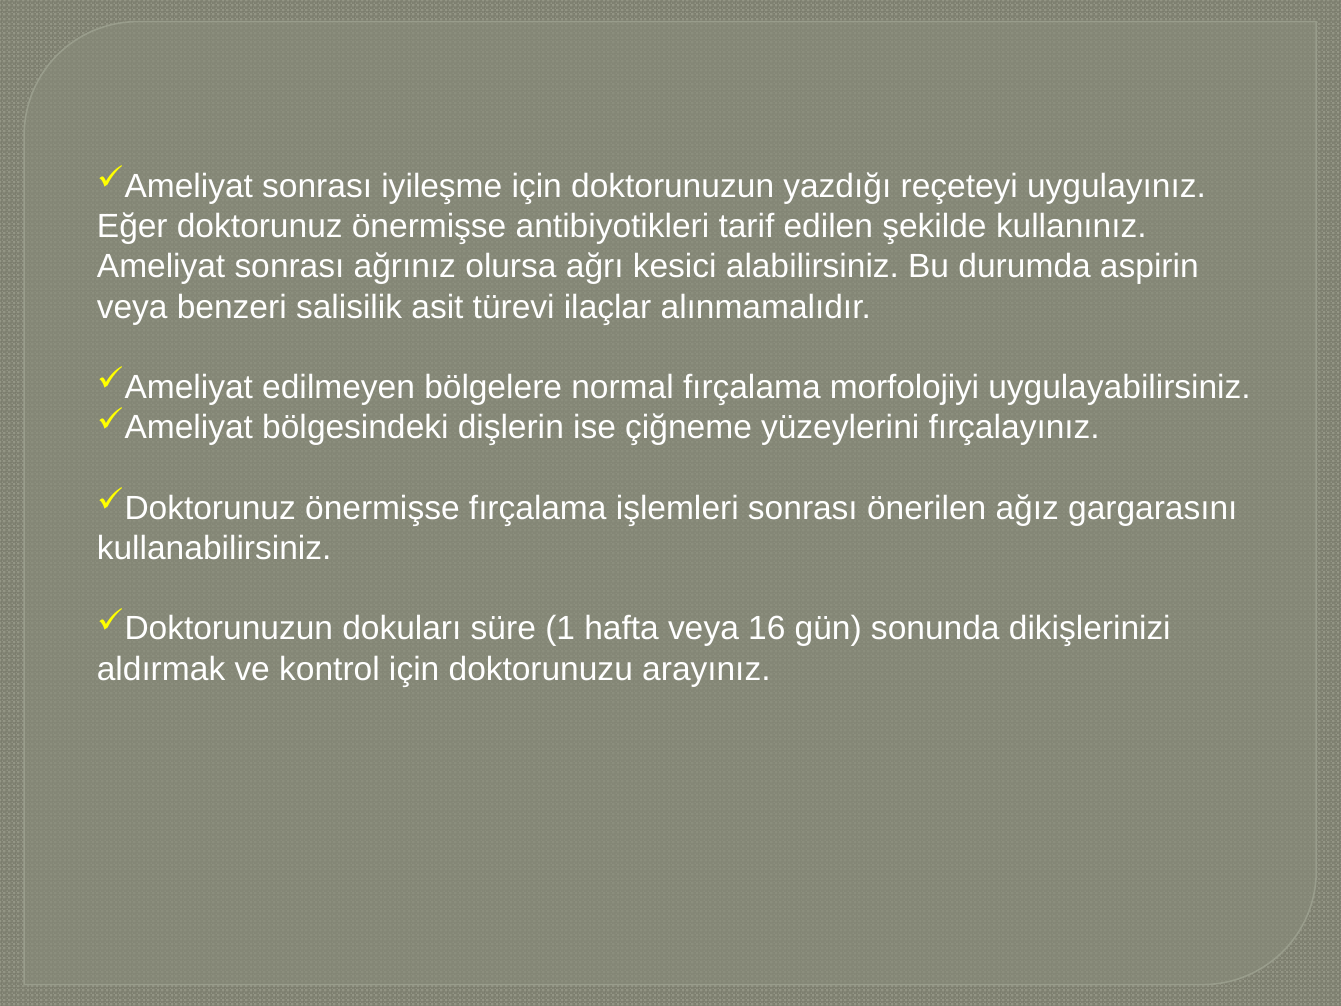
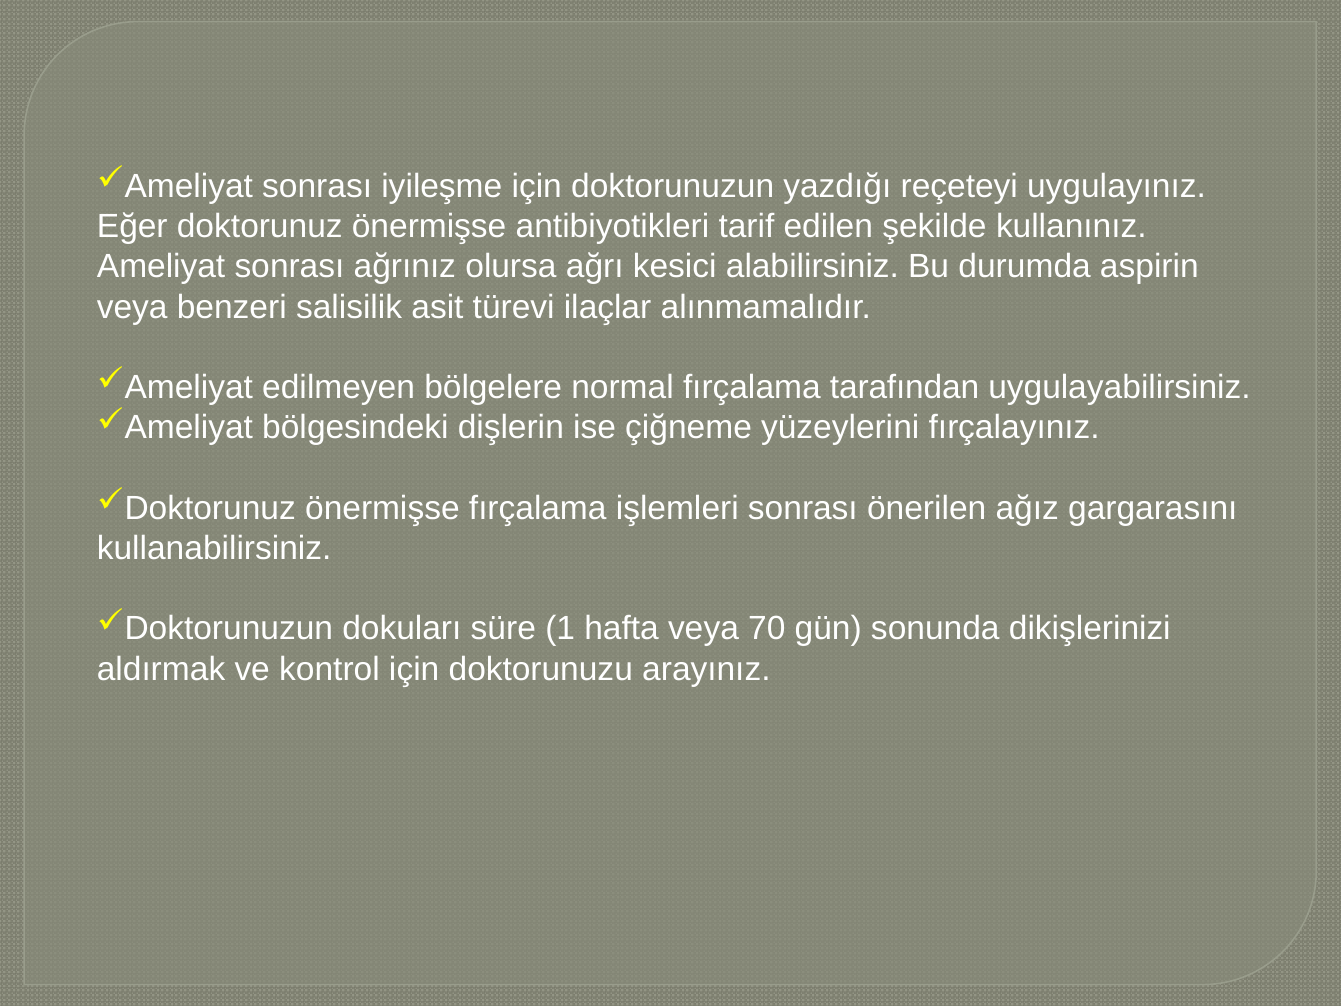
morfolojiyi: morfolojiyi -> tarafından (905, 387)
16: 16 -> 70 (767, 629)
